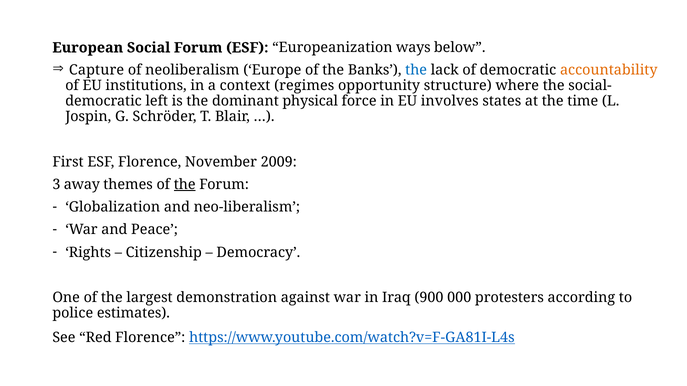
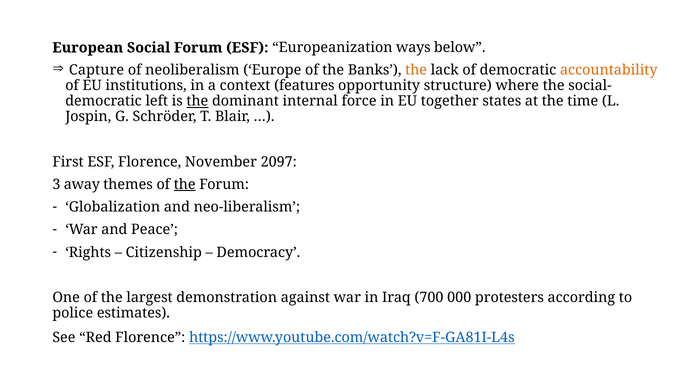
the colour: blue -> orange (416, 70)
regimes: regimes -> features (304, 86)
the underline: none -> present (197, 101)
physical: physical -> internal (310, 101)
involves: involves -> together (450, 101)
2009: 2009 -> 2097 (279, 162)
900: 900 -> 700 (429, 298)
